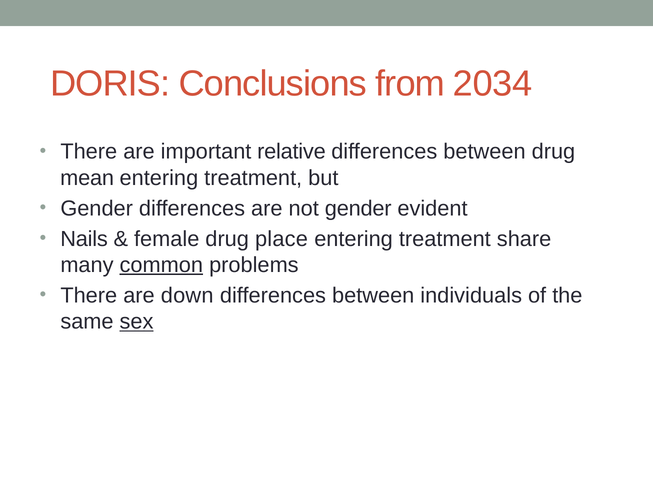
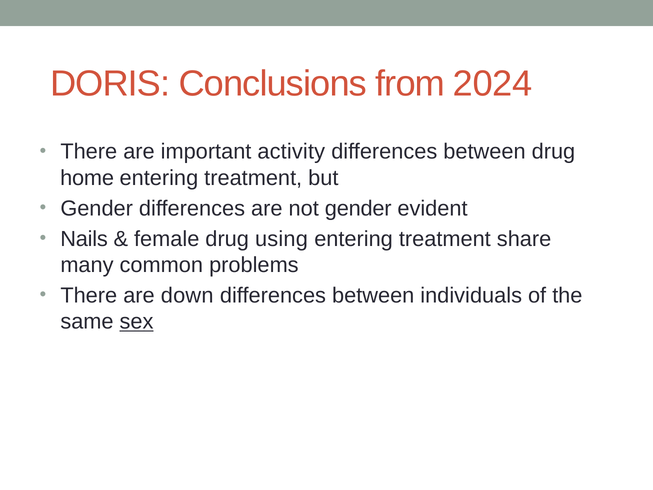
2034: 2034 -> 2024 (493, 84)
relative: relative -> activity (291, 152)
mean: mean -> home (87, 178)
place: place -> using (281, 239)
common underline: present -> none (161, 265)
